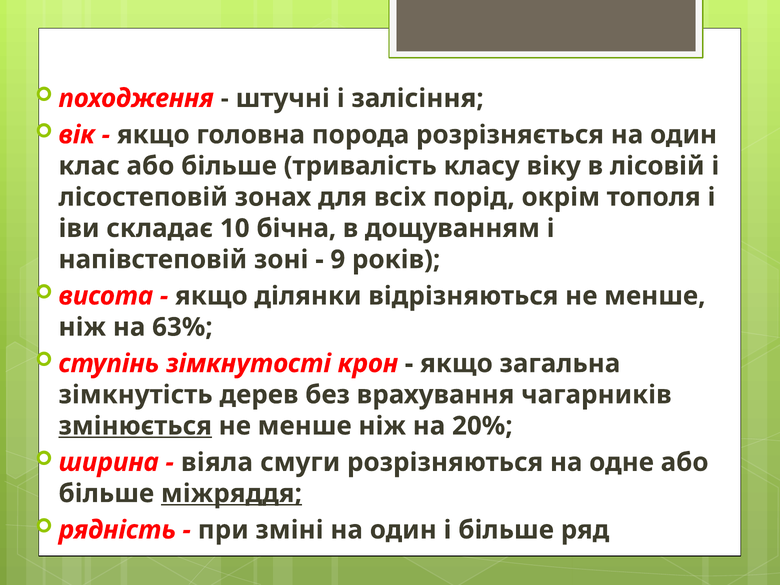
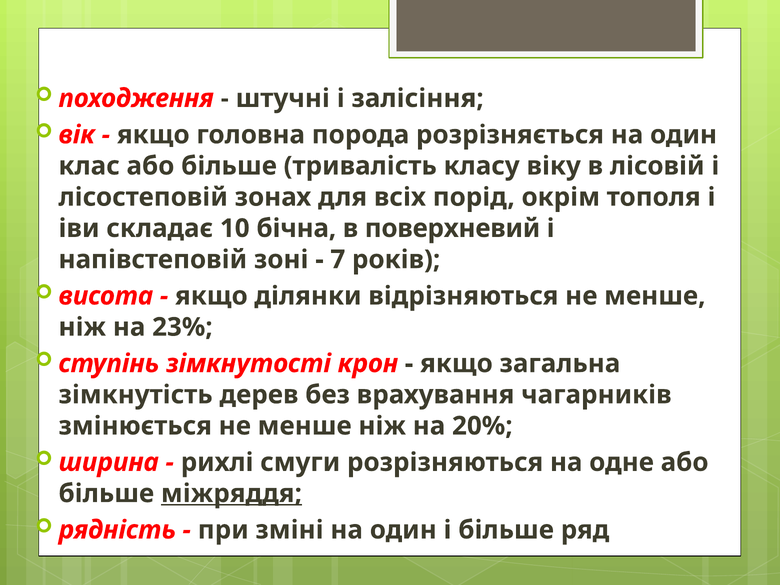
дощуванням: дощуванням -> поверхневий (453, 228)
9: 9 -> 7 (338, 260)
63%: 63% -> 23% (182, 327)
змінюється underline: present -> none (135, 426)
віяла: віяла -> рихлі (217, 462)
